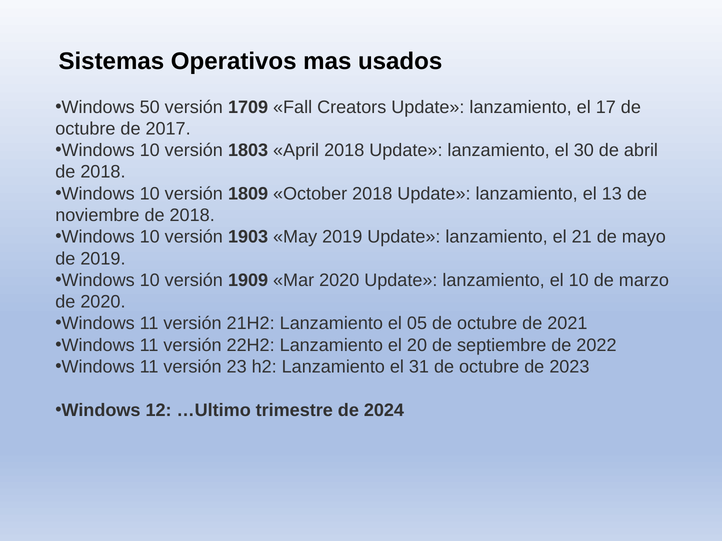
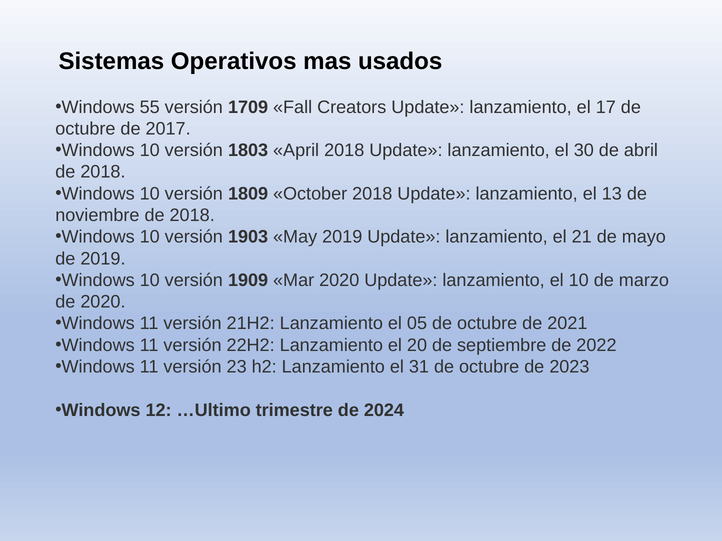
50: 50 -> 55 (150, 107)
